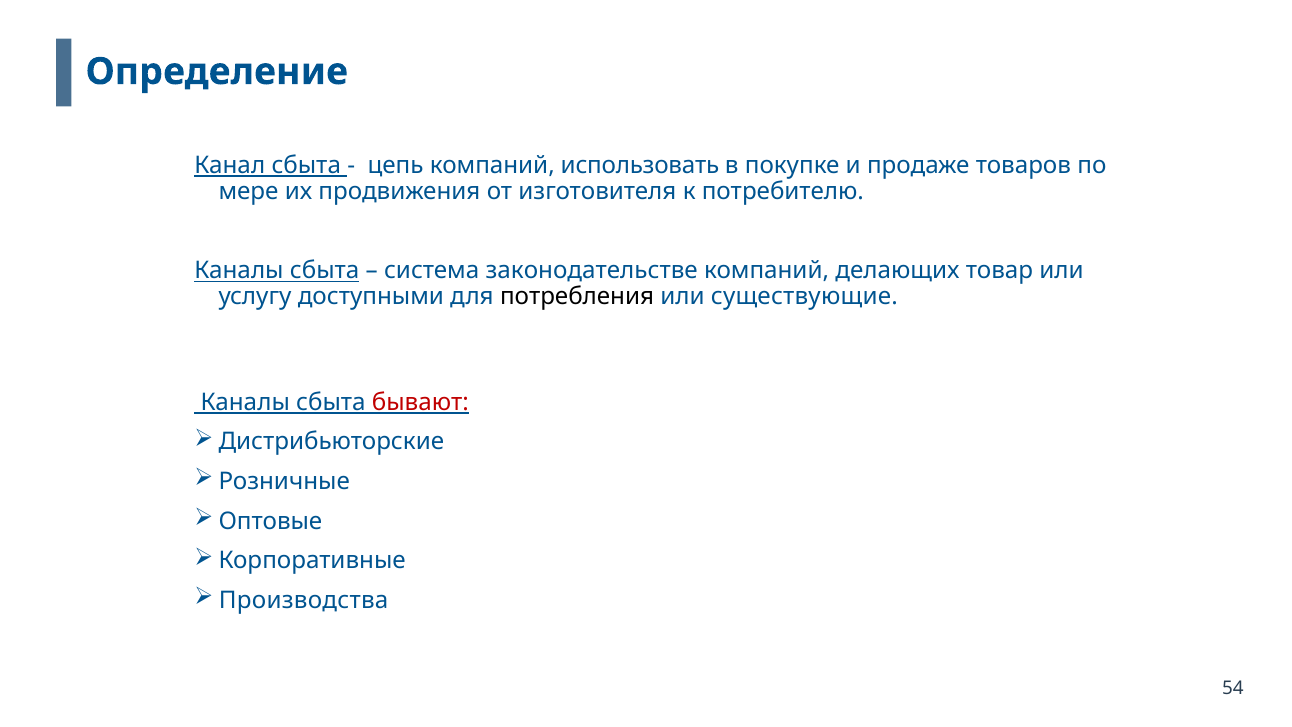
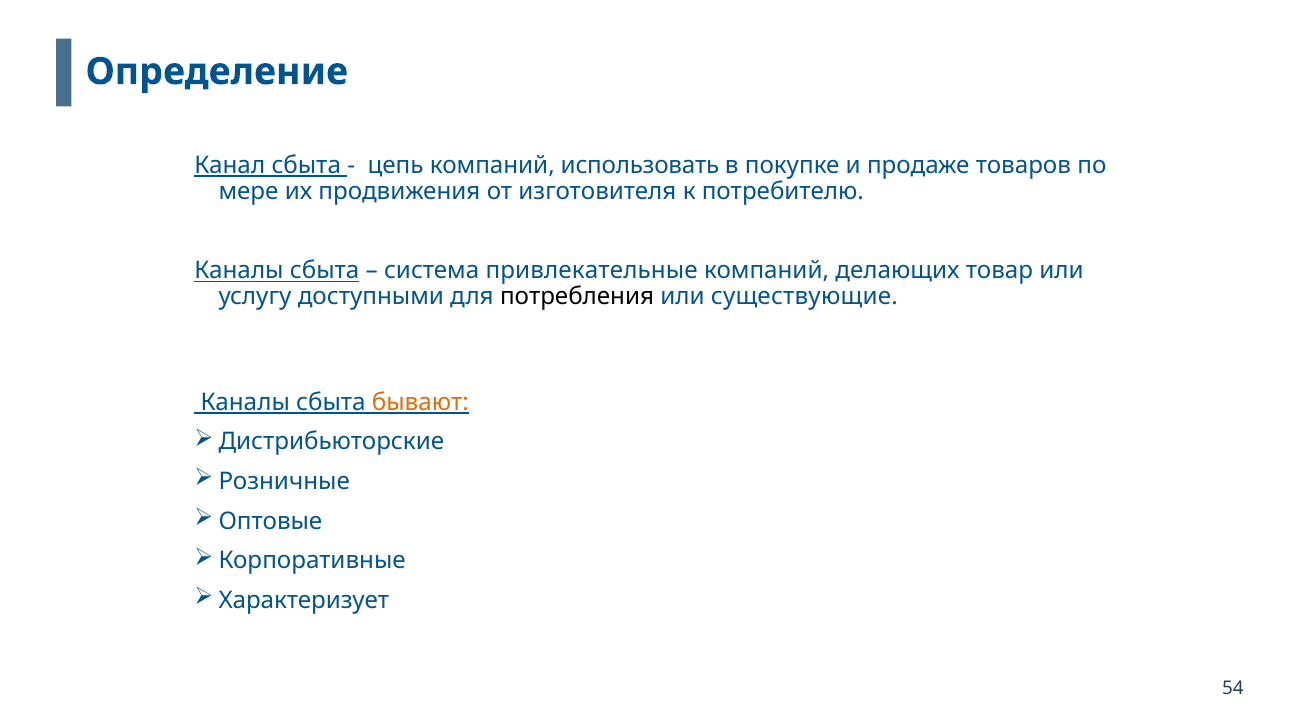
законодательстве: законодательстве -> привлекательные (592, 270)
бывают colour: red -> orange (420, 402)
Производства: Производства -> Характеризует (304, 600)
